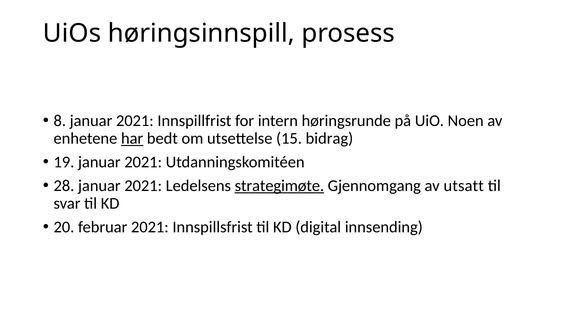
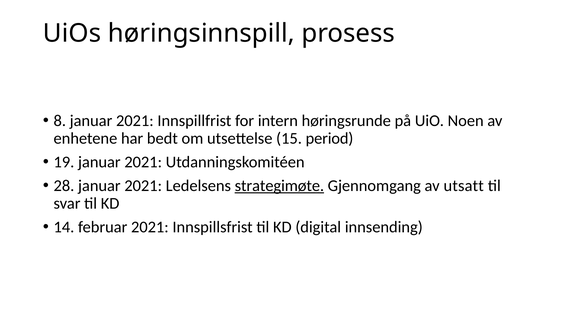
har underline: present -> none (132, 139)
bidrag: bidrag -> period (330, 139)
20: 20 -> 14 (64, 227)
